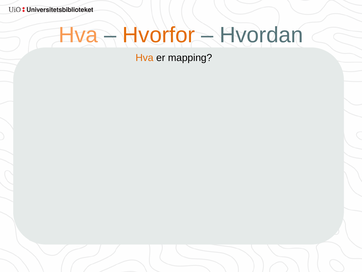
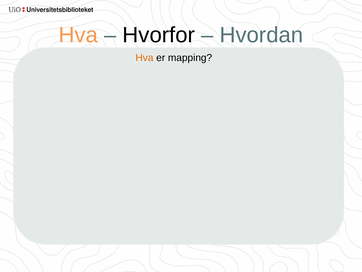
Hvorfor colour: orange -> black (159, 35)
